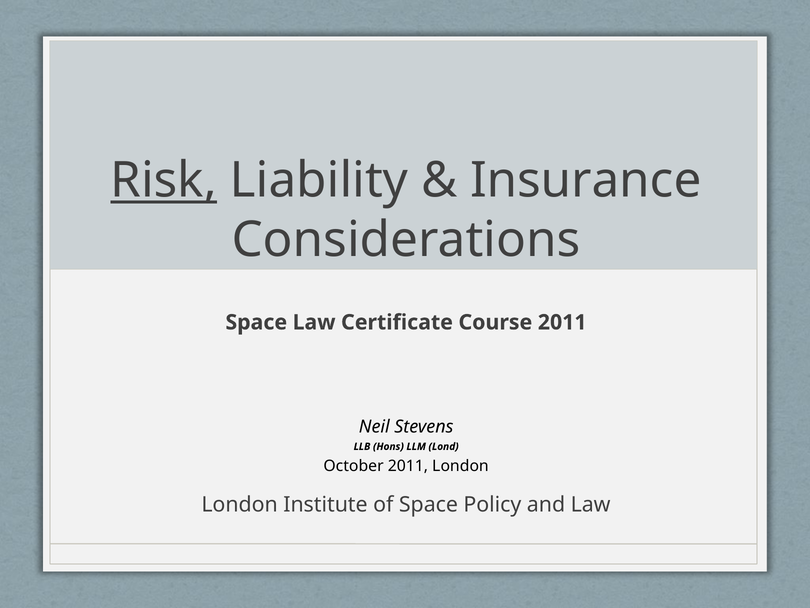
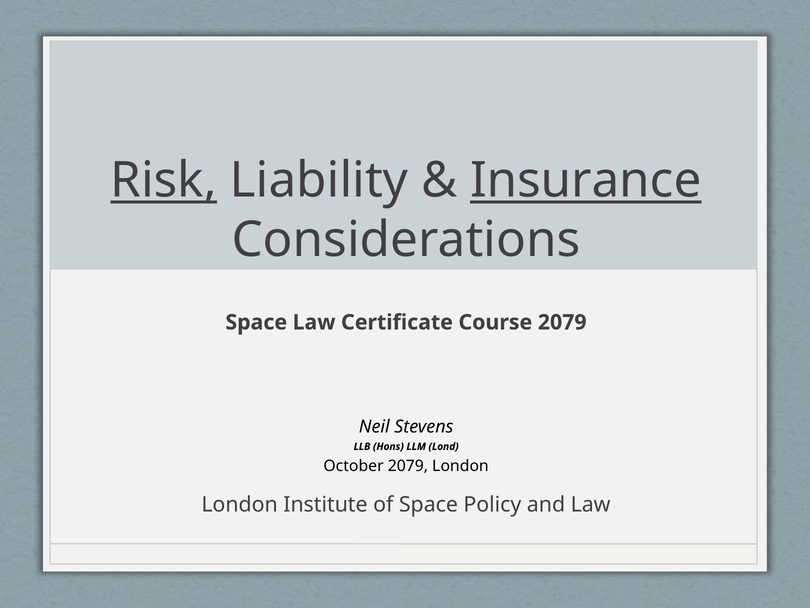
Insurance underline: none -> present (586, 180)
Course 2011: 2011 -> 2079 (562, 322)
October 2011: 2011 -> 2079 (408, 466)
